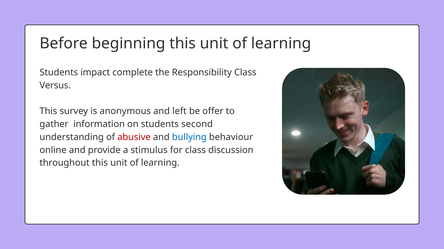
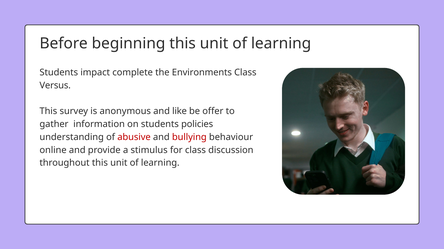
Responsibility: Responsibility -> Environments (202, 73)
left: left -> like (180, 112)
second: second -> policies (197, 125)
bullying colour: blue -> red (189, 137)
